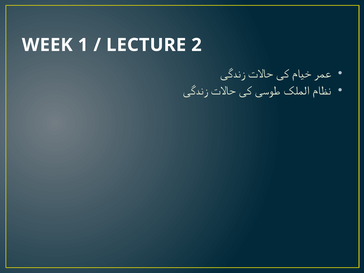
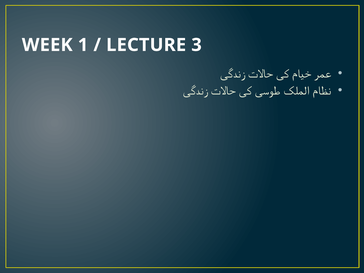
2: 2 -> 3 (197, 45)
